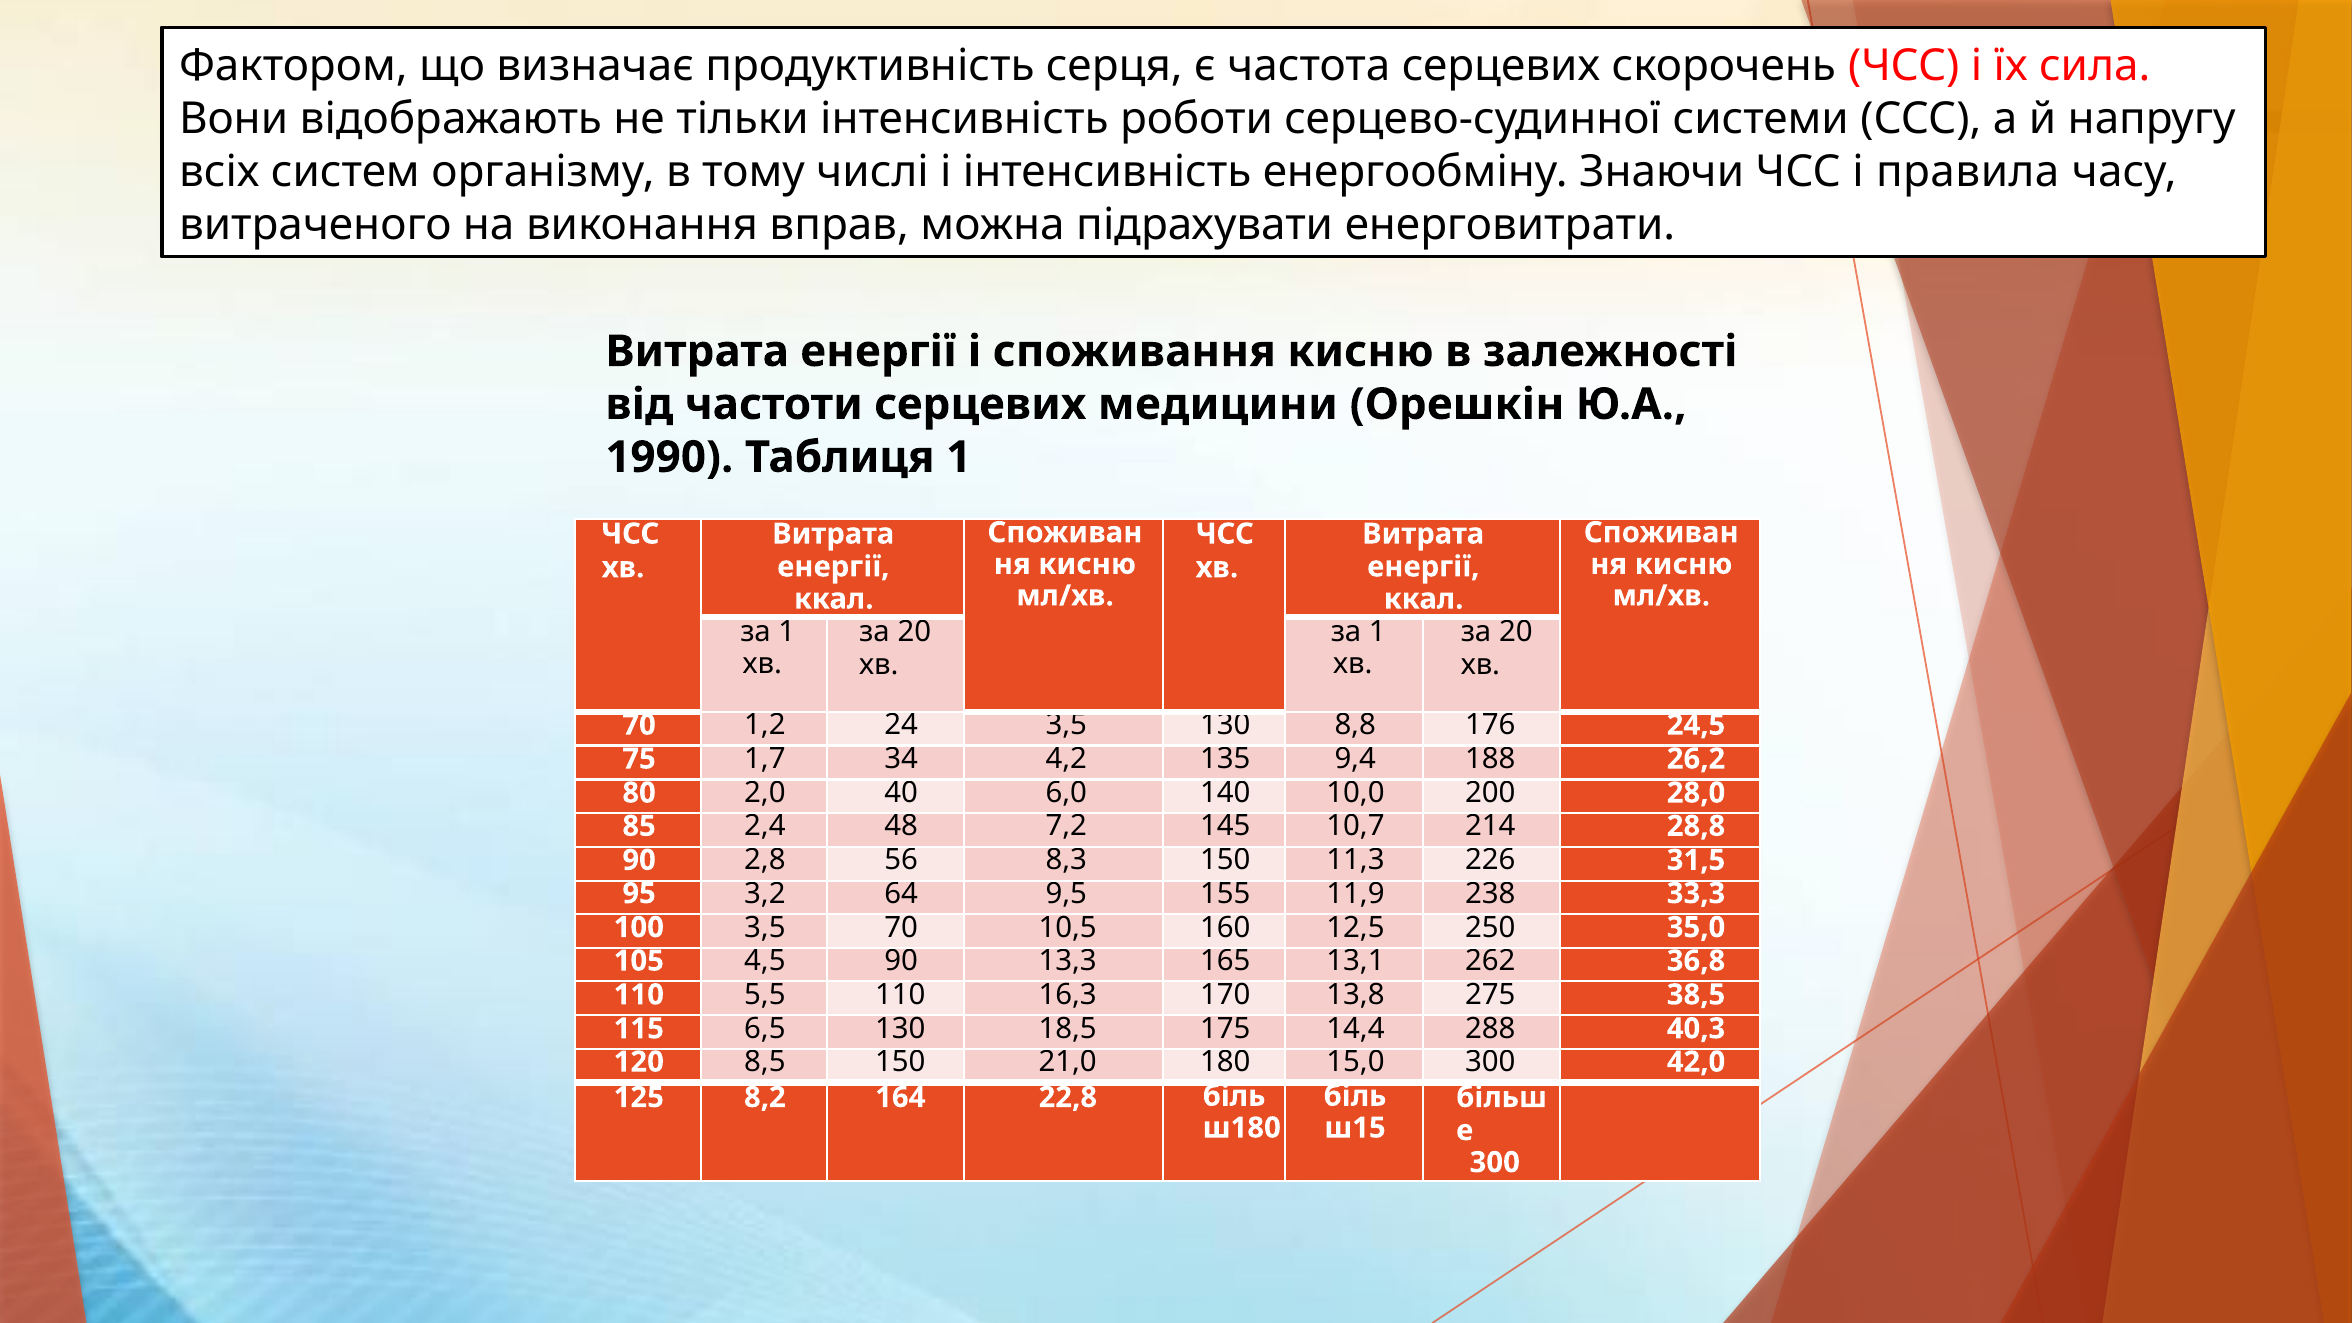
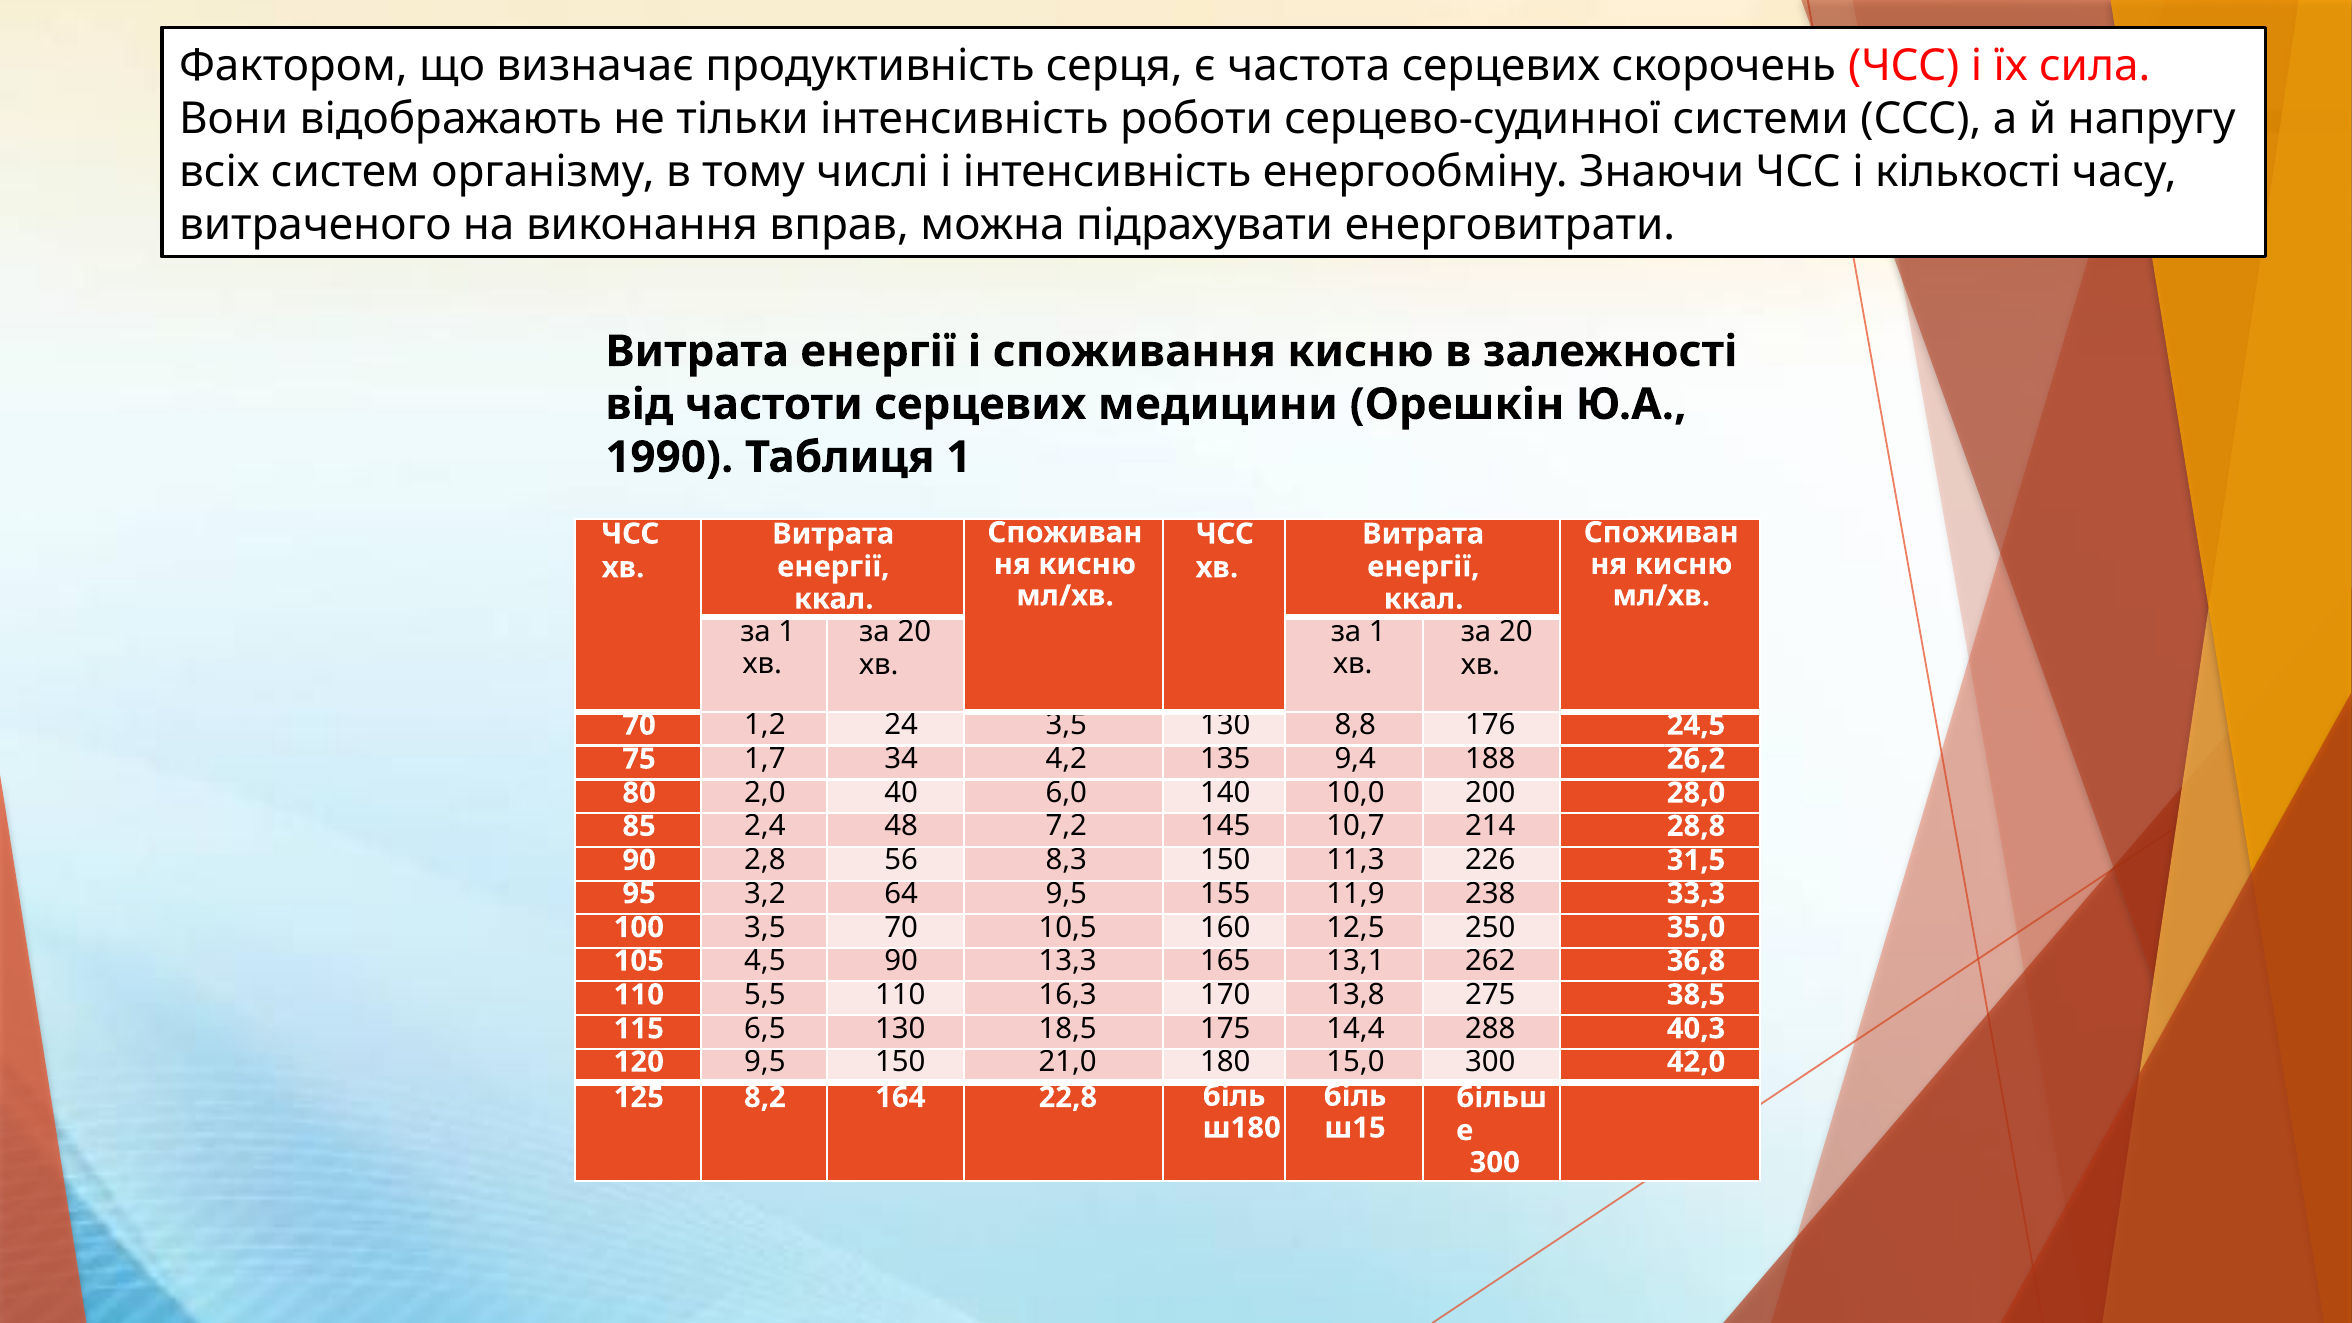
правила: правила -> кількості (1968, 172)
8,5: 8,5 -> 9,5 (765, 1062)
